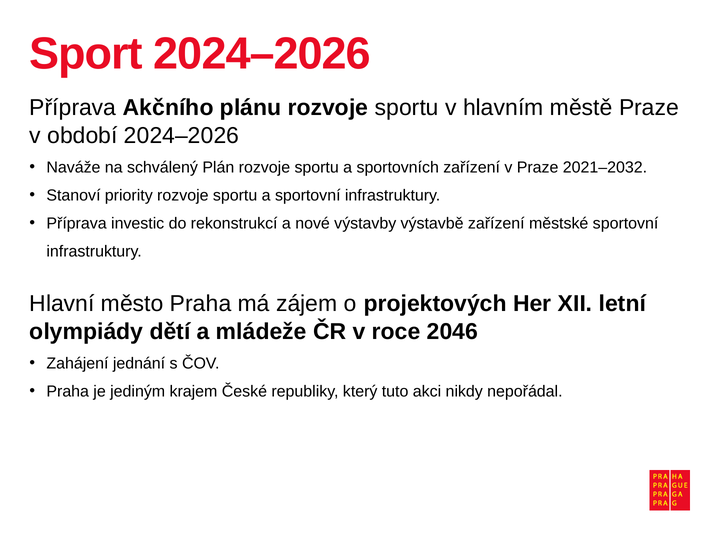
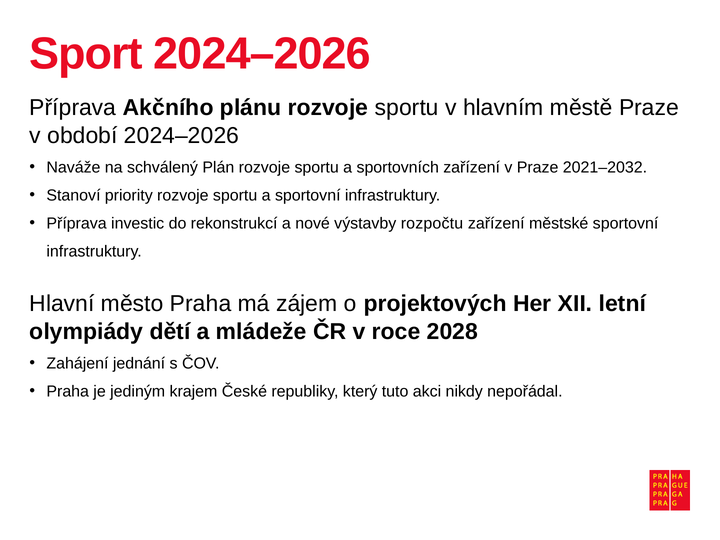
výstavbě: výstavbě -> rozpočtu (432, 224)
2046: 2046 -> 2028 (452, 332)
